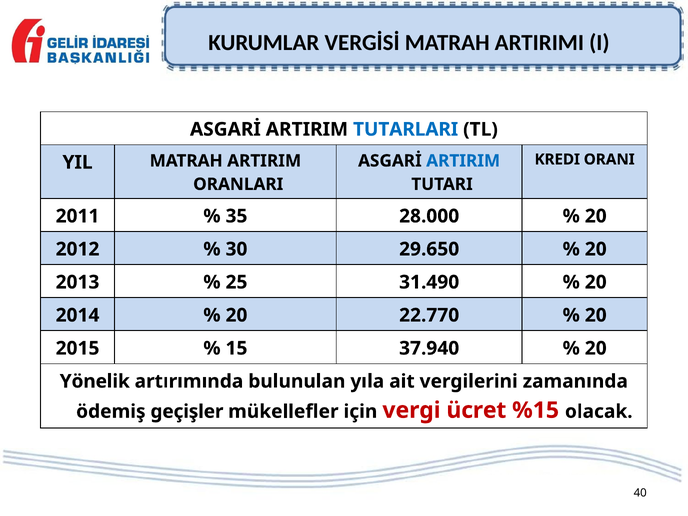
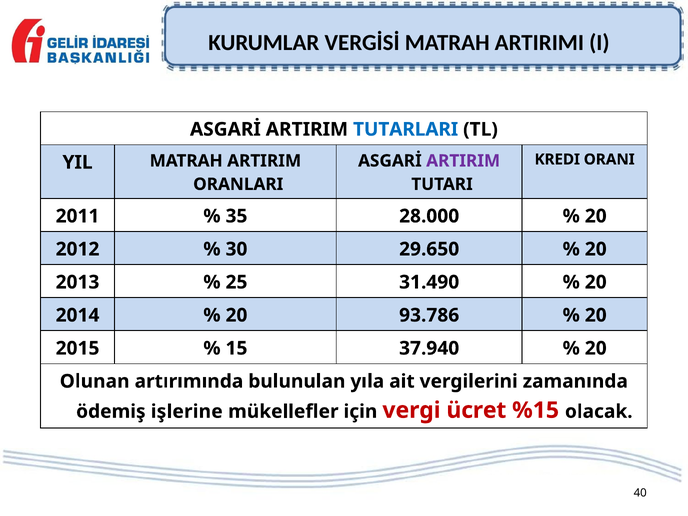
ARTIRIM colour: blue -> purple (463, 161)
22.770: 22.770 -> 93.786 (429, 315)
Yönelik: Yönelik -> Olunan (95, 381)
geçişler: geçişler -> işlerine (187, 412)
